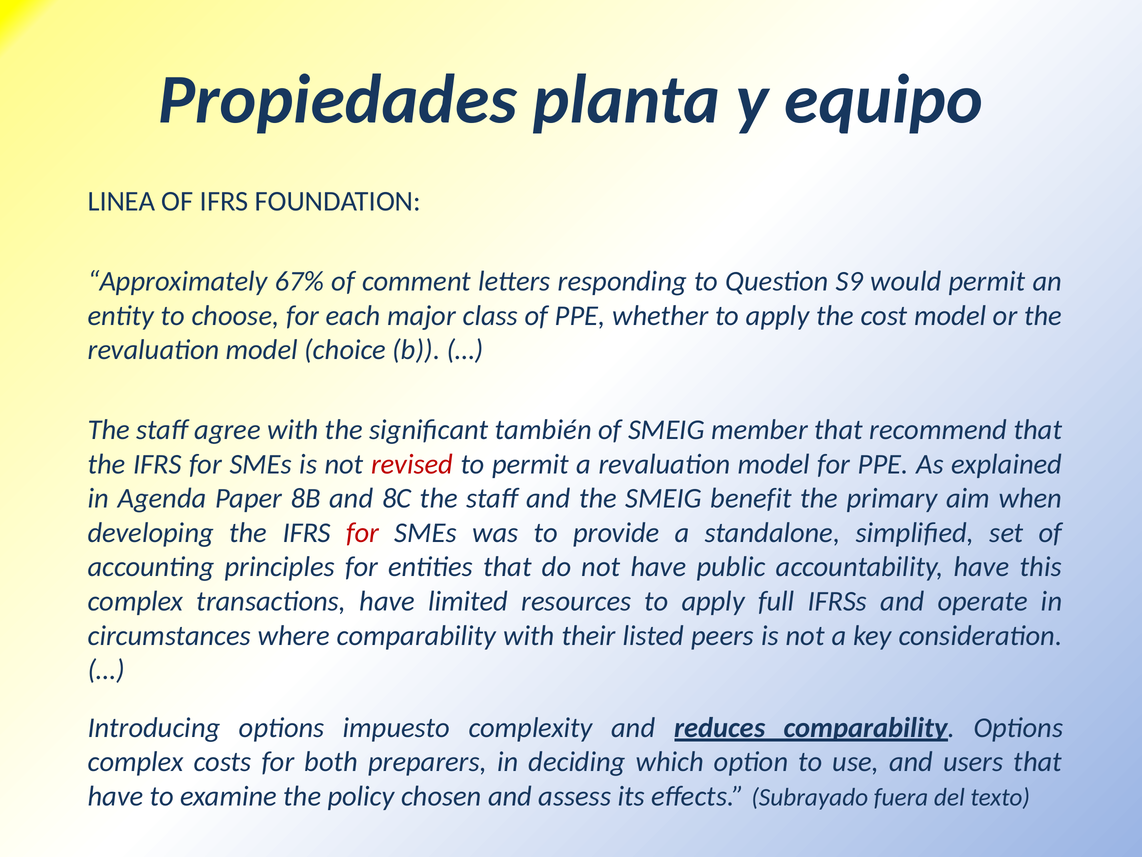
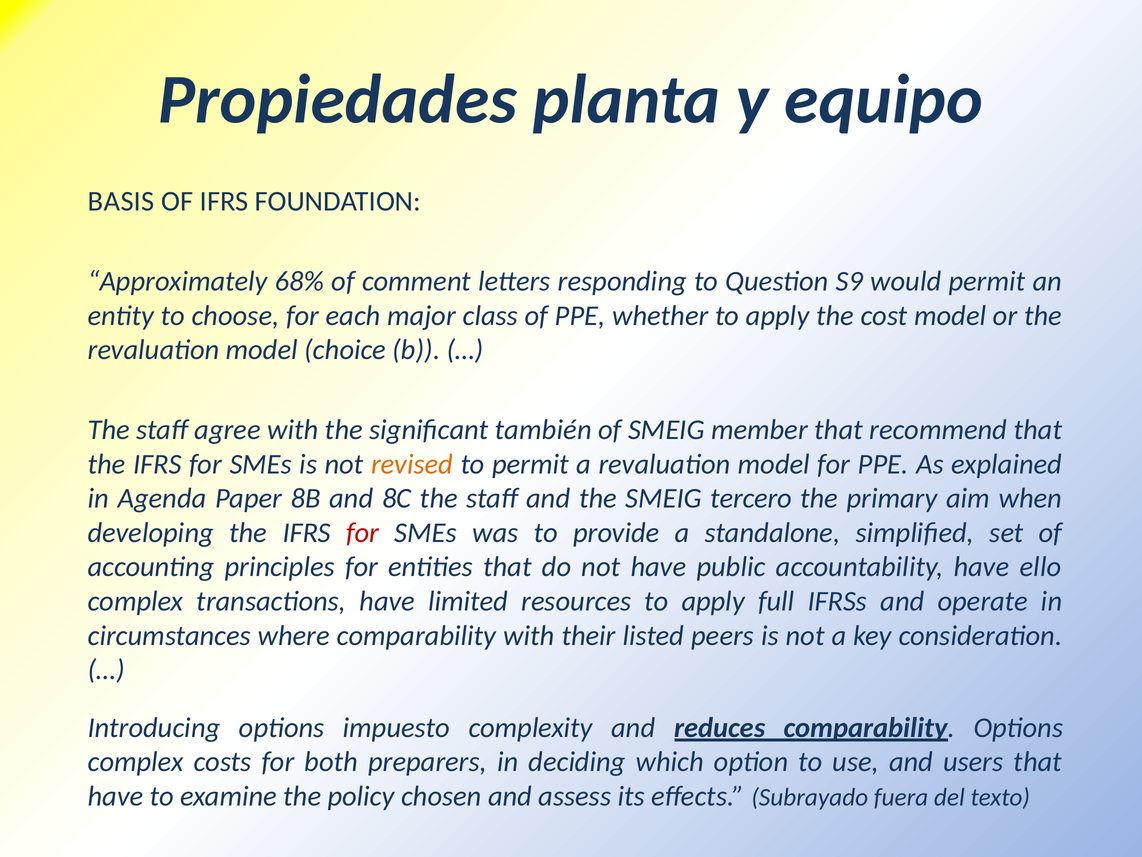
LINEA: LINEA -> BASIS (121, 201)
67%: 67% -> 68% (299, 281)
revised colour: red -> orange (412, 464)
benefit: benefit -> tercero (751, 498)
this: this -> ello (1041, 567)
